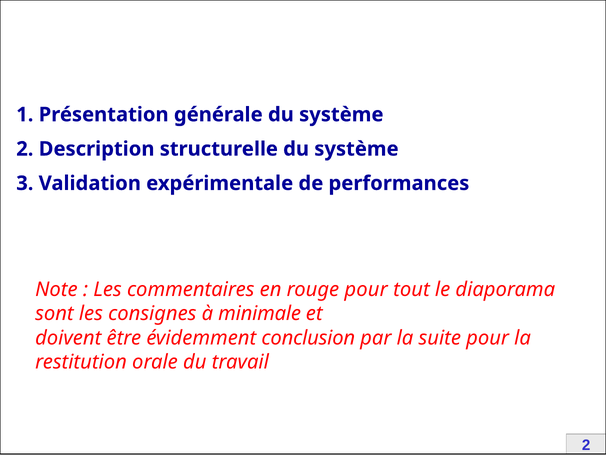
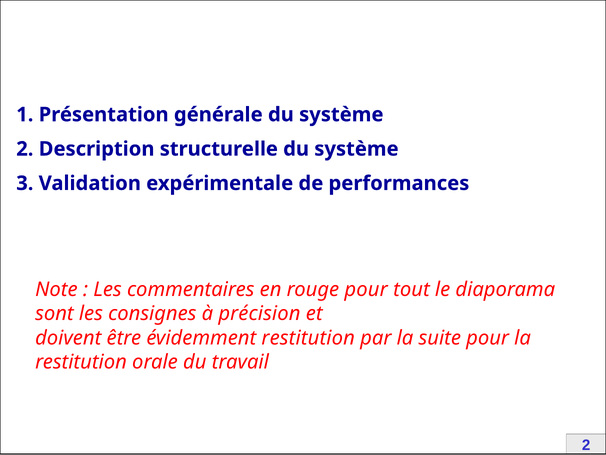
minimale: minimale -> précision (259, 313)
évidemment conclusion: conclusion -> restitution (308, 338)
